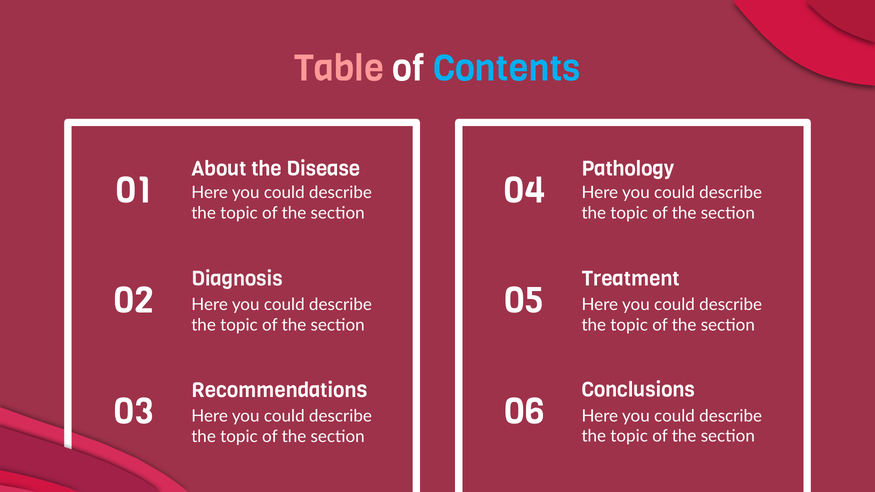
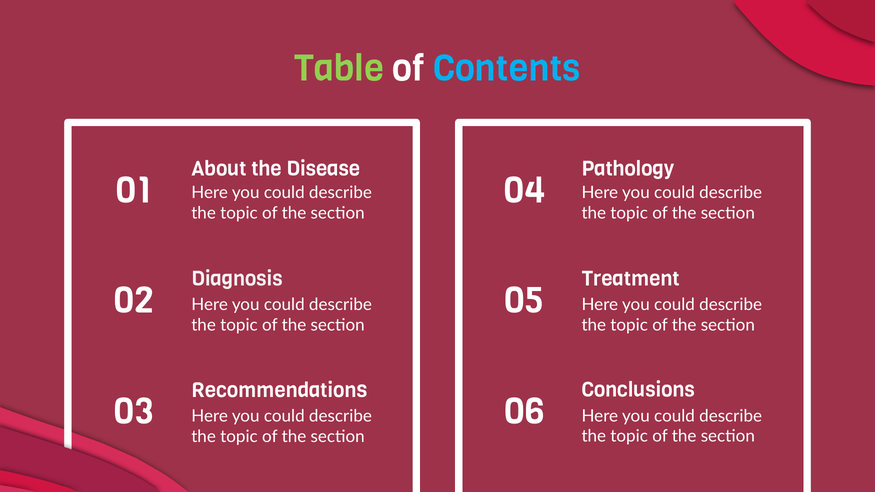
Table colour: pink -> light green (339, 69)
